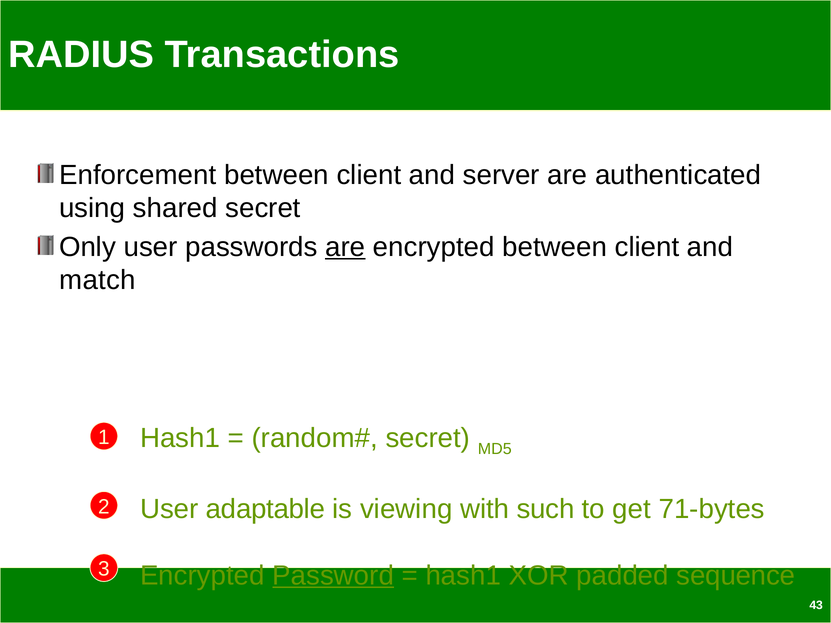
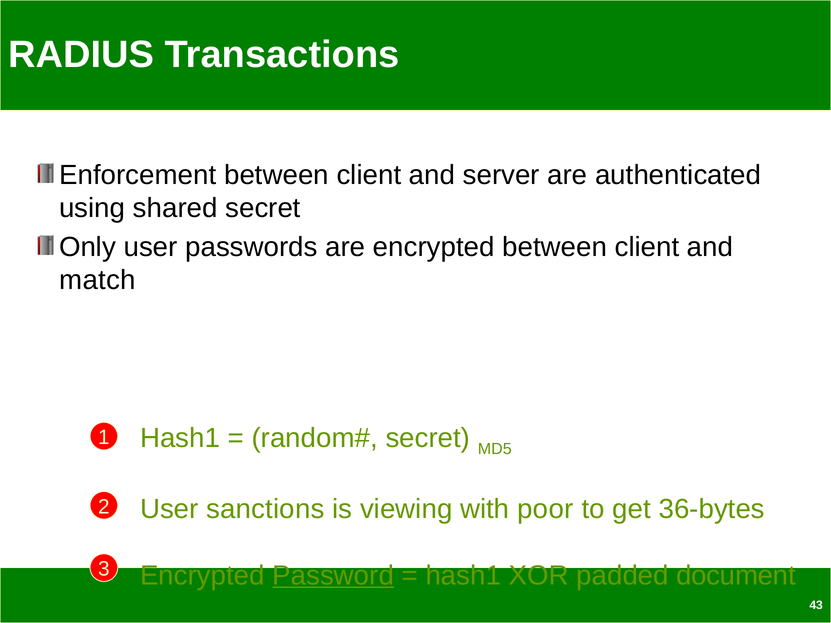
are underline: present -> none (345, 247)
adaptable: adaptable -> sanctions (265, 509)
such: such -> poor (545, 509)
71-bytes: 71-bytes -> 36-bytes (712, 509)
sequence: sequence -> document (736, 576)
